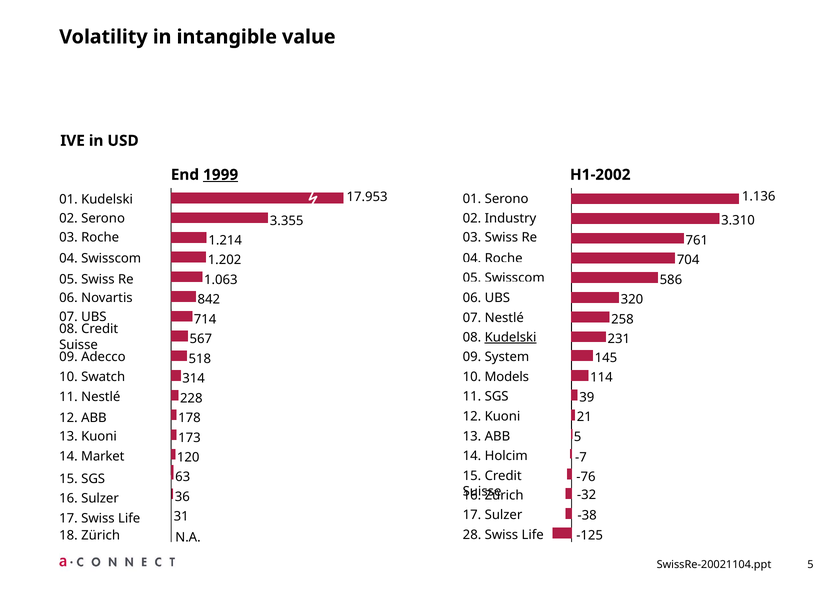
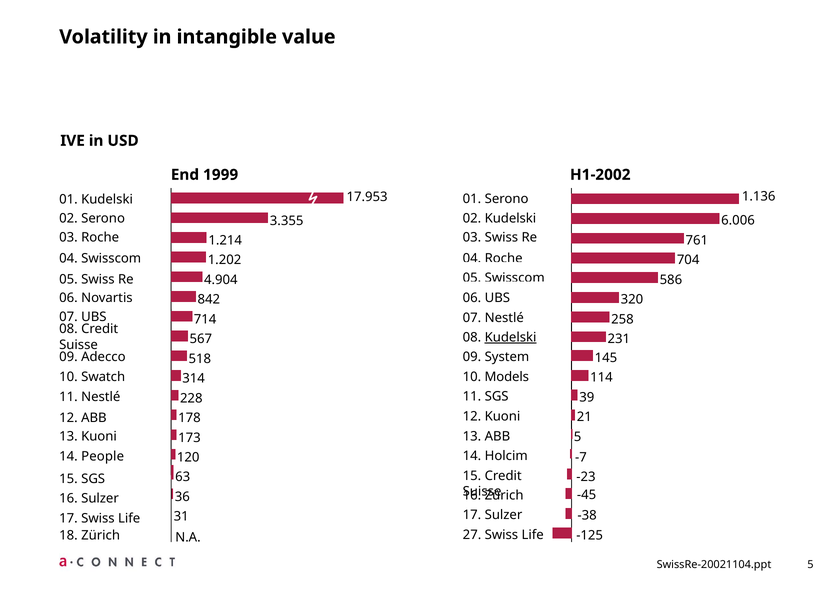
1999 underline: present -> none (221, 175)
02 Industry: Industry -> Kudelski (510, 218)
3.310: 3.310 -> 6.006 (738, 221)
1.063: 1.063 -> 4.904 (221, 280)
Market: Market -> People (103, 457)
-76: -76 -> -23 (586, 477)
-32: -32 -> -45 (587, 495)
28: 28 -> 27 (472, 535)
